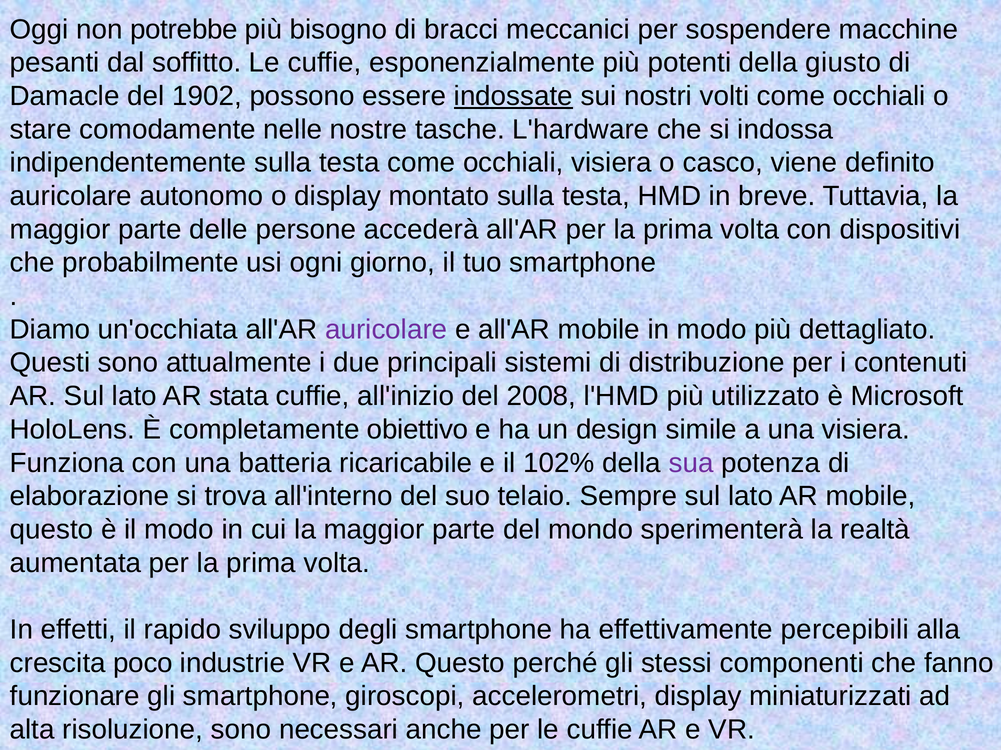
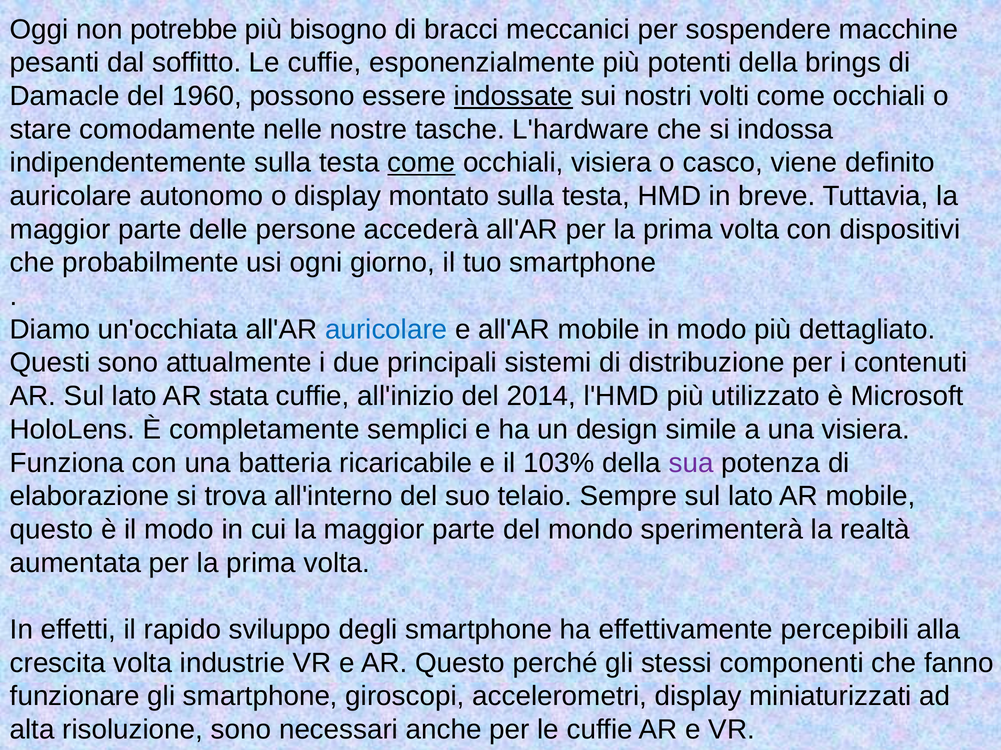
giusto: giusto -> brings (843, 63)
1902: 1902 -> 1960 (207, 96)
come underline: none -> present (421, 163)
auricolare colour: purple -> blue (386, 330)
2008: 2008 -> 2014 (541, 397)
obiettivo: obiettivo -> semplici (417, 430)
102%: 102% -> 103% (559, 463)
crescita poco: poco -> volta (143, 664)
